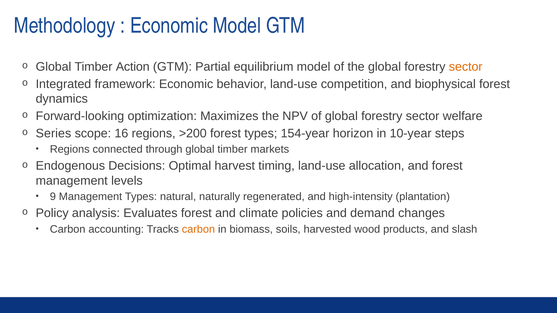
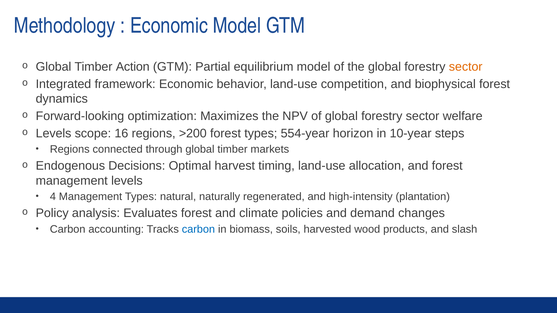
Series: Series -> Levels (54, 134)
154-year: 154-year -> 554-year (305, 134)
9: 9 -> 4 (53, 197)
carbon colour: orange -> blue (198, 229)
